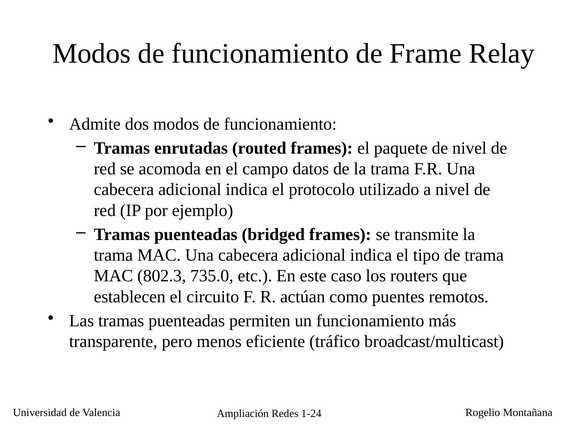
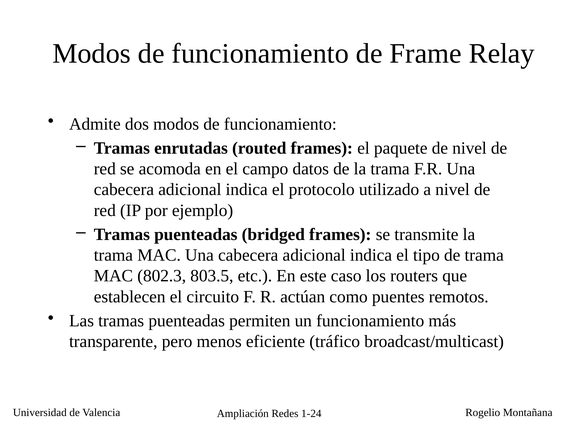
735.0: 735.0 -> 803.5 (212, 276)
